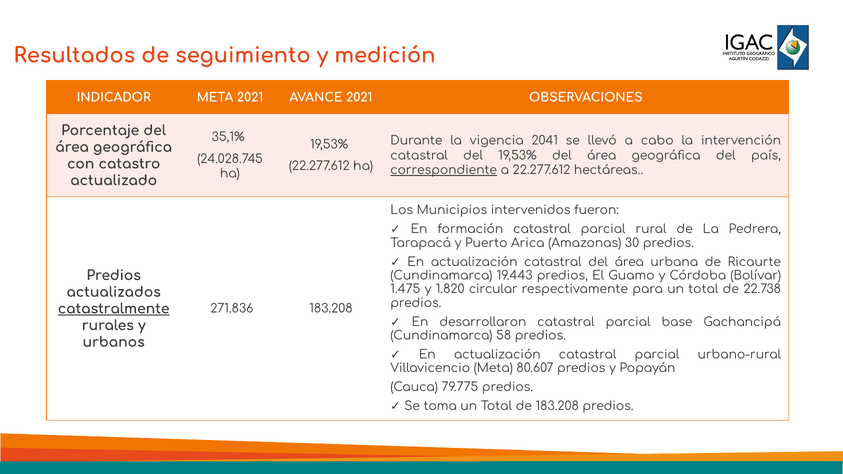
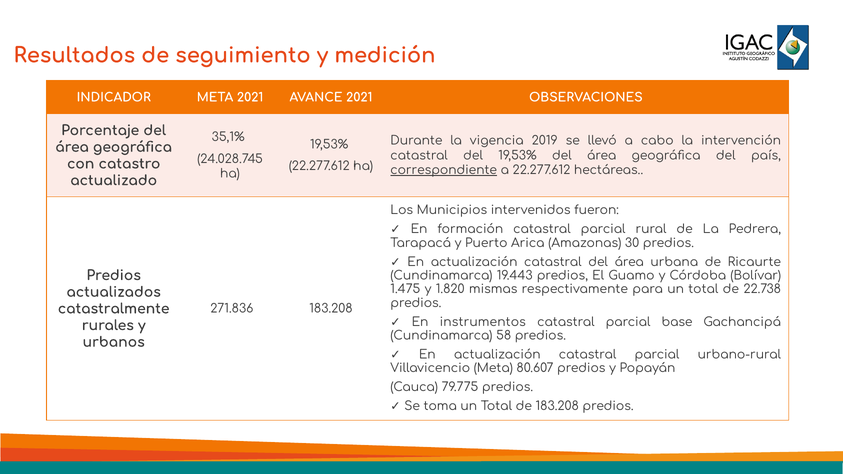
2041: 2041 -> 2019 (545, 141)
circular: circular -> mismas (493, 290)
catastralmente underline: present -> none (114, 309)
desarrollaron: desarrollaron -> instrumentos (483, 322)
